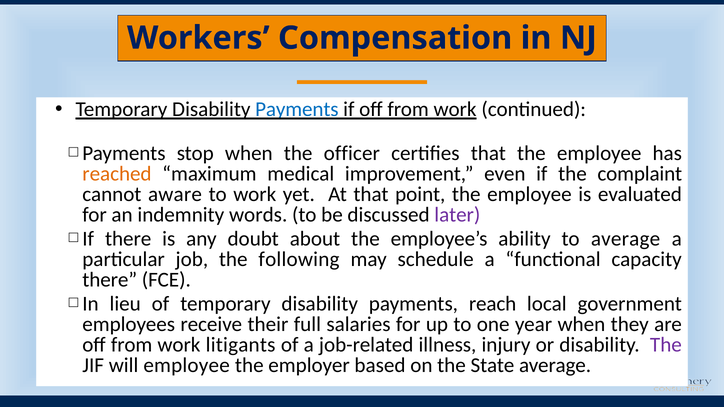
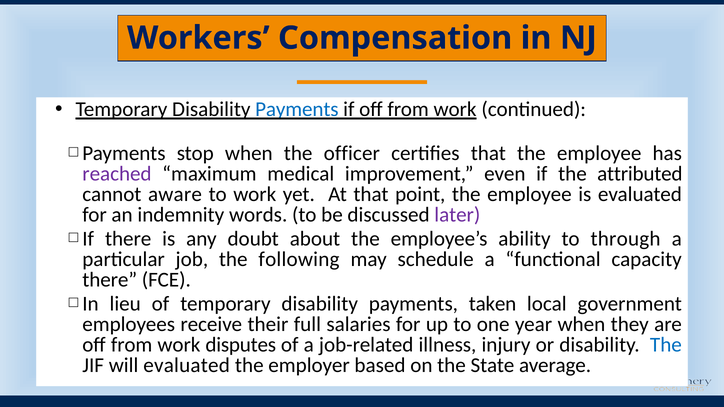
reached colour: orange -> purple (117, 174)
complaint: complaint -> attributed (640, 174)
to average: average -> through (626, 239)
reach: reach -> taken (493, 304)
litigants: litigants -> disputes (241, 345)
The colour: purple -> blue (666, 345)
will employee: employee -> evaluated (187, 365)
